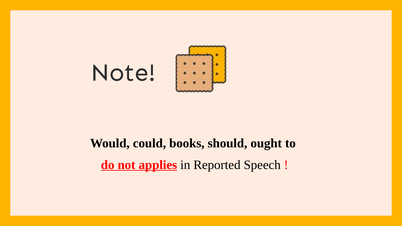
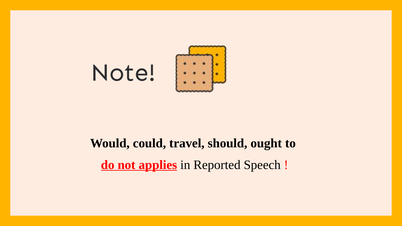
books: books -> travel (187, 143)
